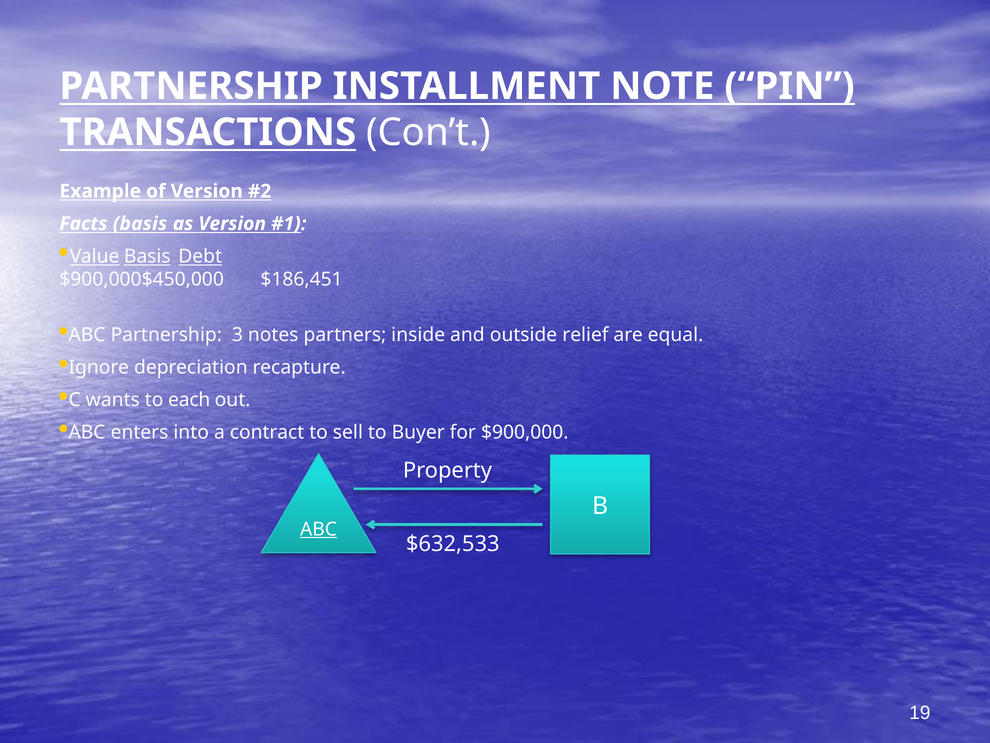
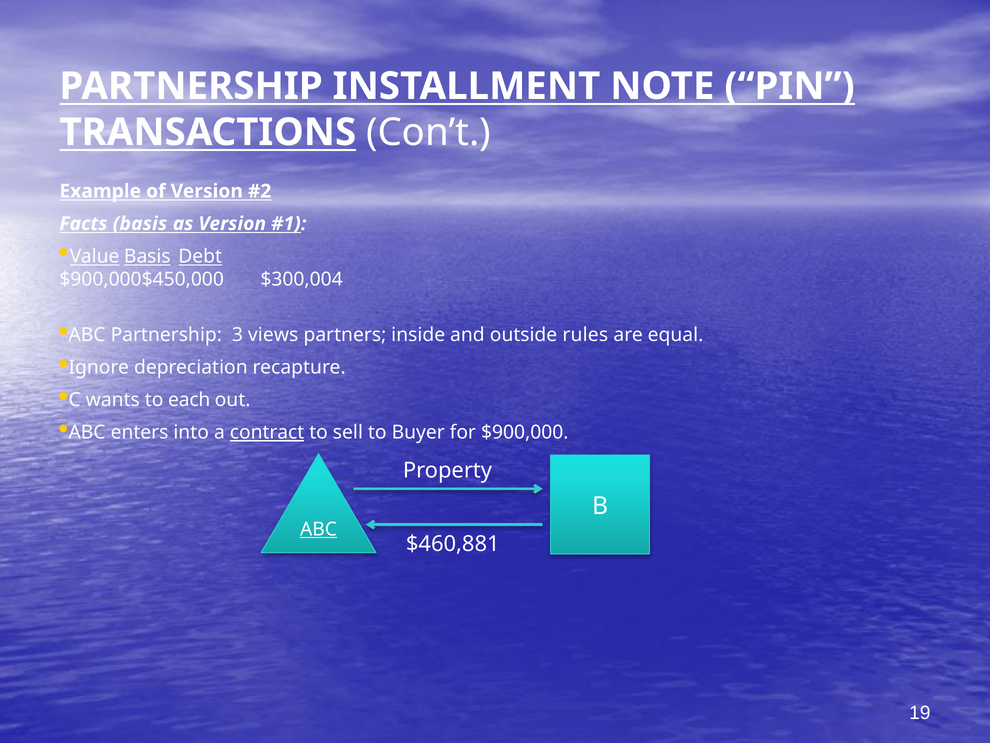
$186,451: $186,451 -> $300,004 (302, 279)
notes: notes -> views (273, 335)
relief: relief -> rules (585, 335)
contract underline: none -> present (267, 432)
$632,533: $632,533 -> $460,881 (453, 544)
